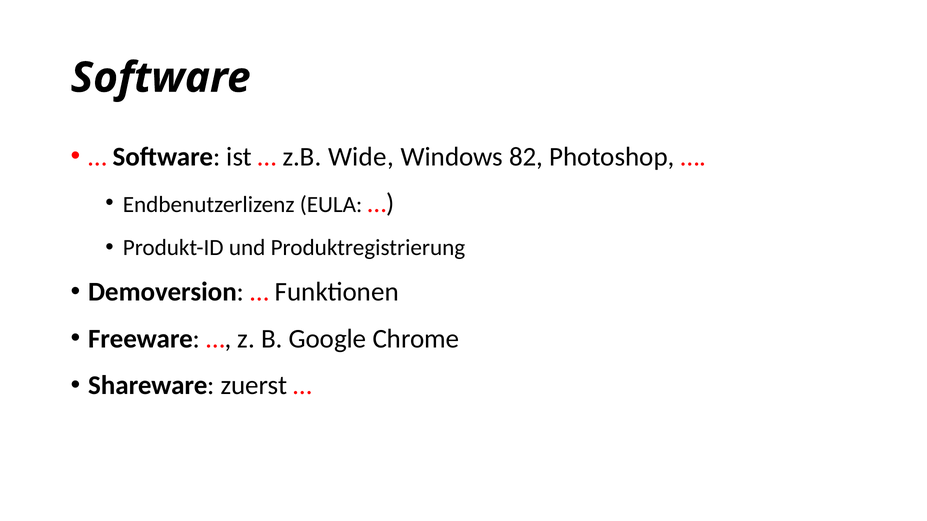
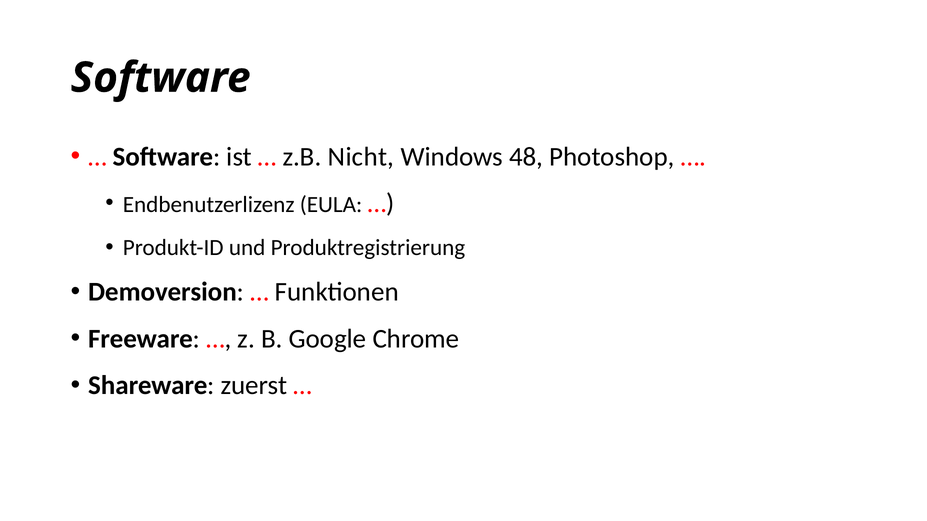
Wide: Wide -> Nicht (361, 157)
82: 82 -> 48 (526, 157)
